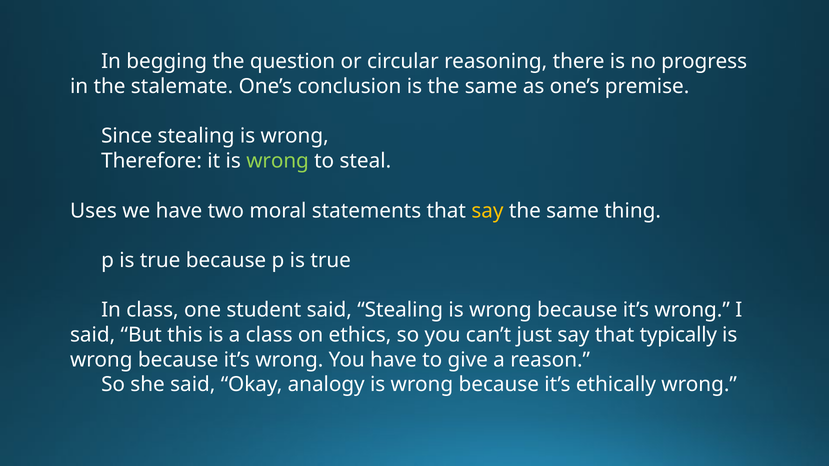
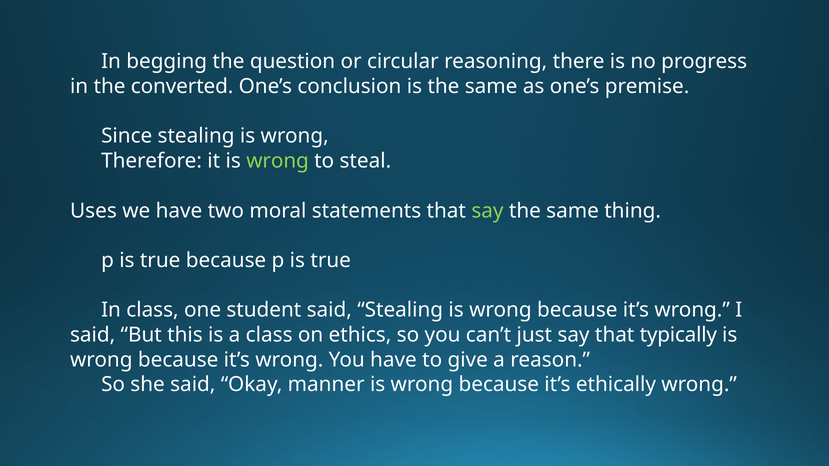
stalemate: stalemate -> converted (182, 86)
say colour: yellow -> light green (487, 211)
analogy: analogy -> manner (326, 385)
